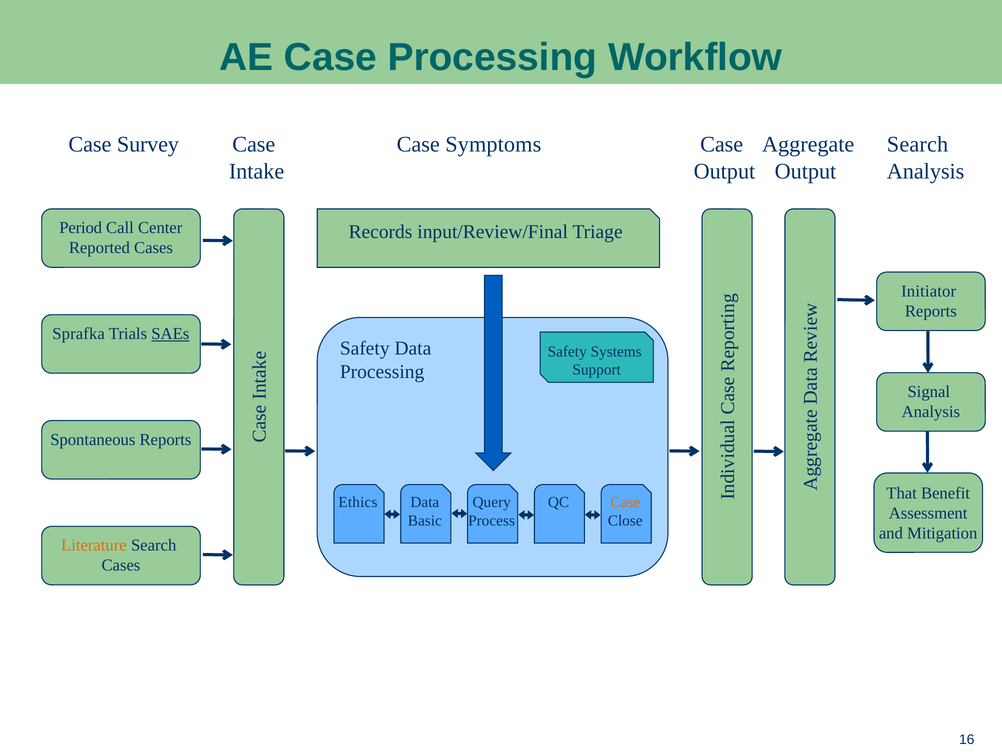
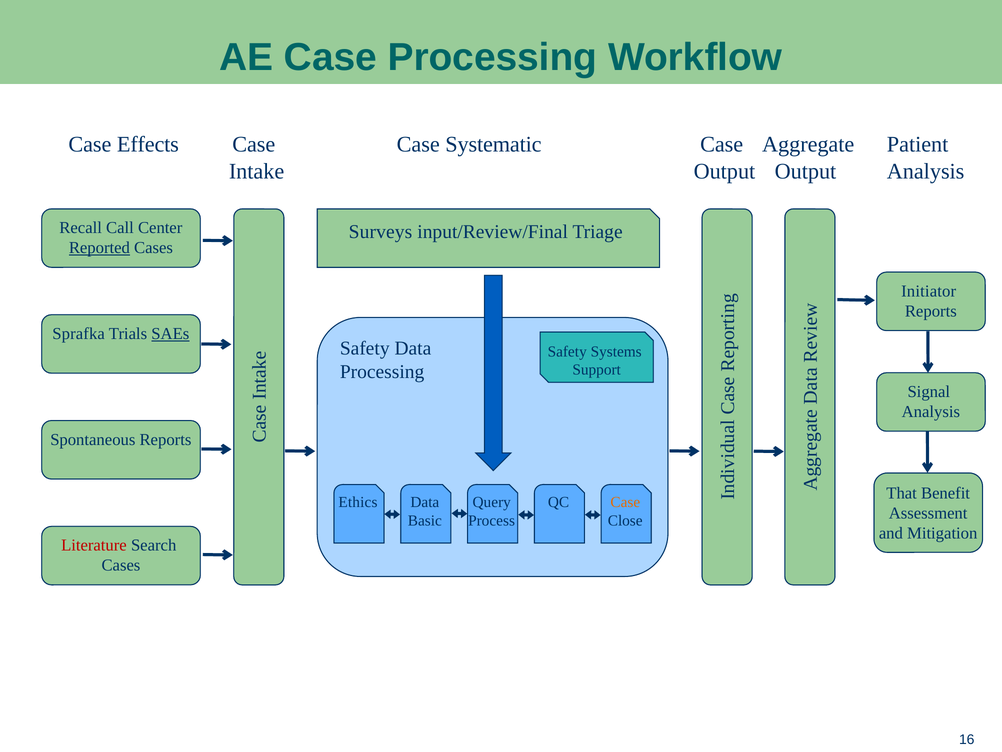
Survey: Survey -> Effects (148, 145)
Symptoms: Symptoms -> Systematic (493, 145)
Search: Search -> Patient (918, 144)
Period: Period -> Recall (81, 228)
Records: Records -> Surveys (380, 232)
Reported underline: none -> present (99, 248)
Literature colour: orange -> red (94, 545)
